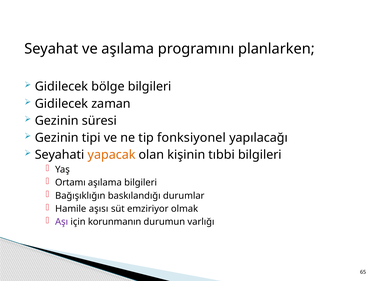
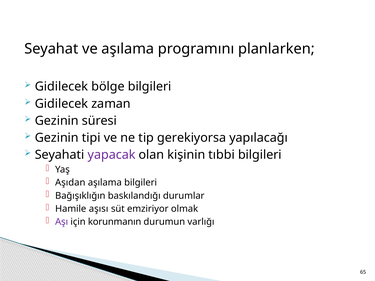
fonksiyonel: fonksiyonel -> gerekiyorsa (192, 138)
yapacak colour: orange -> purple (112, 155)
Ortamı: Ortamı -> Aşıdan (70, 183)
